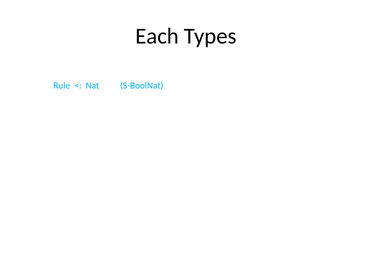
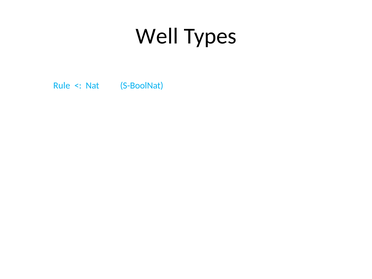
Each: Each -> Well (157, 36)
